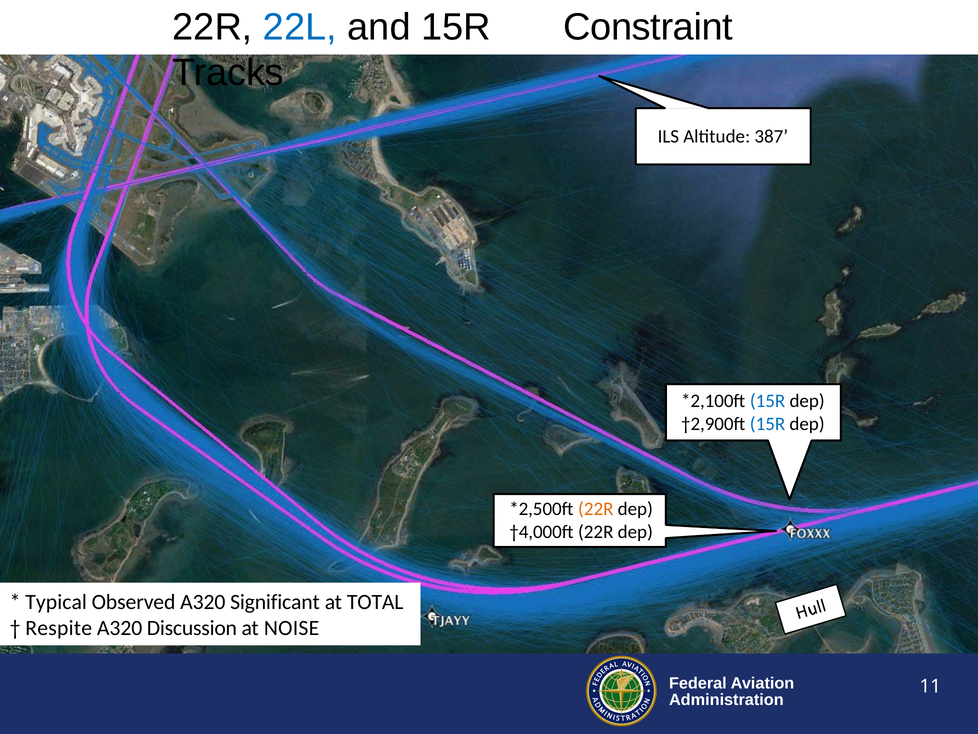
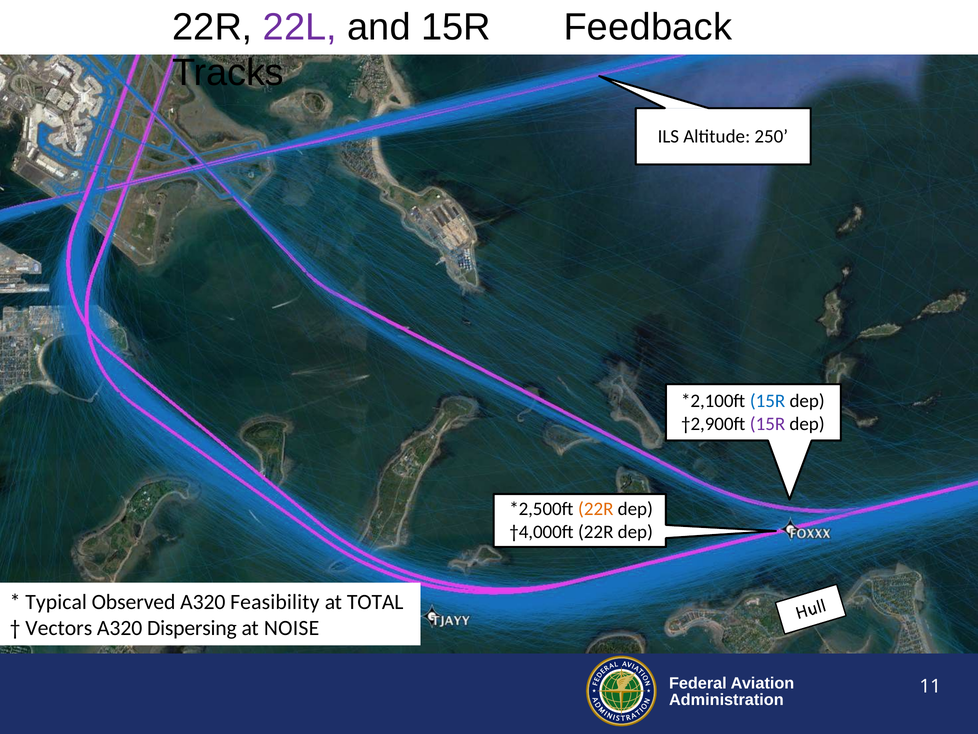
22L colour: blue -> purple (300, 27)
Constraint: Constraint -> Feedback (648, 27)
387: 387 -> 250 (771, 136)
15R colour: blue -> purple (768, 424)
Significant: Significant -> Feasibility (275, 602)
Respite: Respite -> Vectors (59, 628)
Discussion: Discussion -> Dispersing (192, 628)
